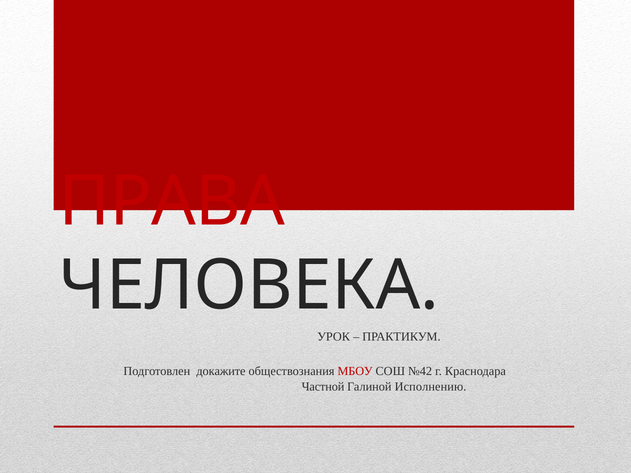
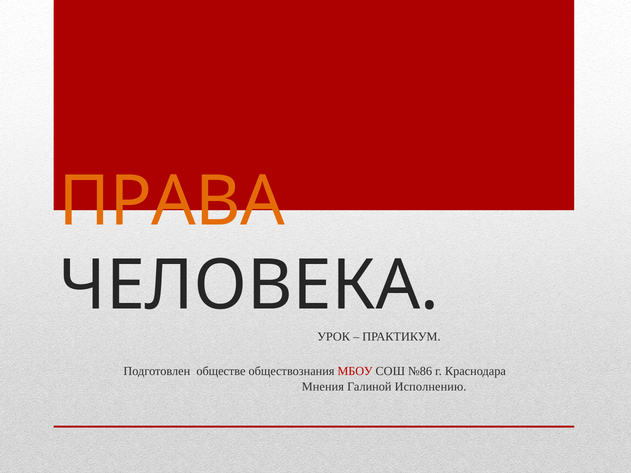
ПРАВА colour: red -> orange (172, 202)
докажите: докажите -> обществе (221, 371)
№42: №42 -> №86 (420, 371)
Частной: Частной -> Мнения (323, 387)
